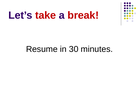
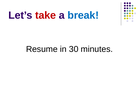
break colour: red -> blue (83, 15)
